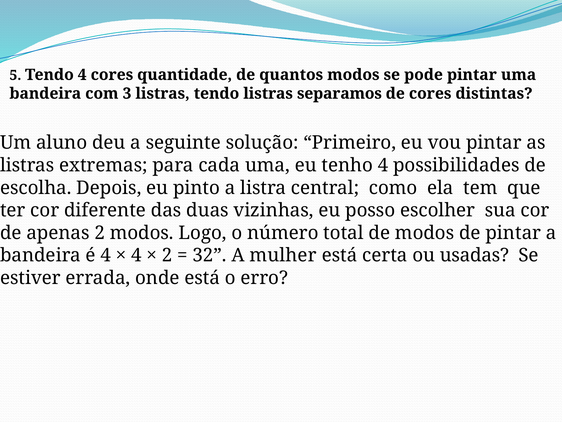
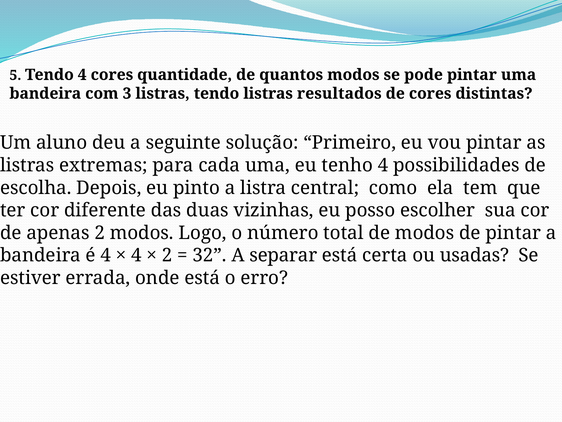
separamos: separamos -> resultados (339, 93)
mulher: mulher -> separar (283, 255)
